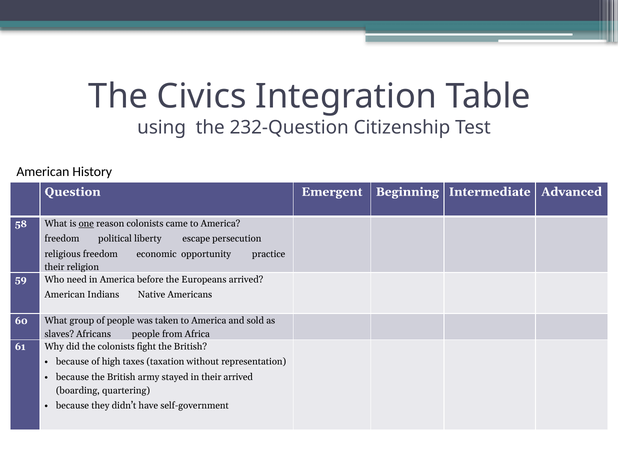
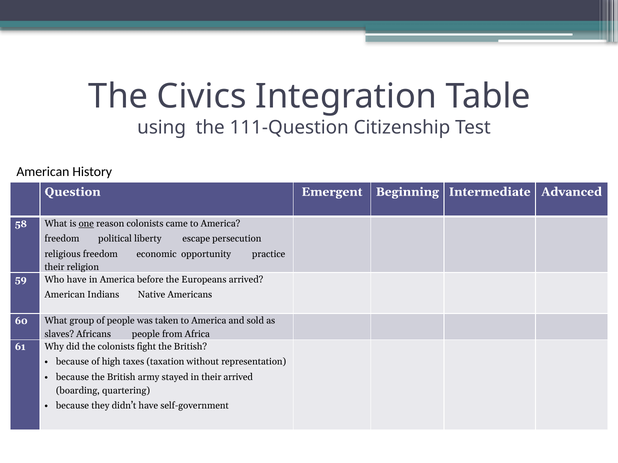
232-Question: 232-Question -> 111-Question (289, 127)
Who need: need -> have (77, 280)
